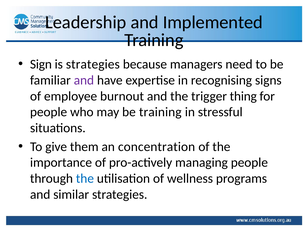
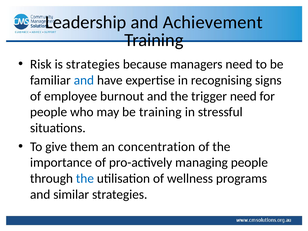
Implemented: Implemented -> Achievement (213, 22)
Sign: Sign -> Risk (41, 64)
and colour: purple -> blue (84, 80)
trigger thing: thing -> need (243, 96)
